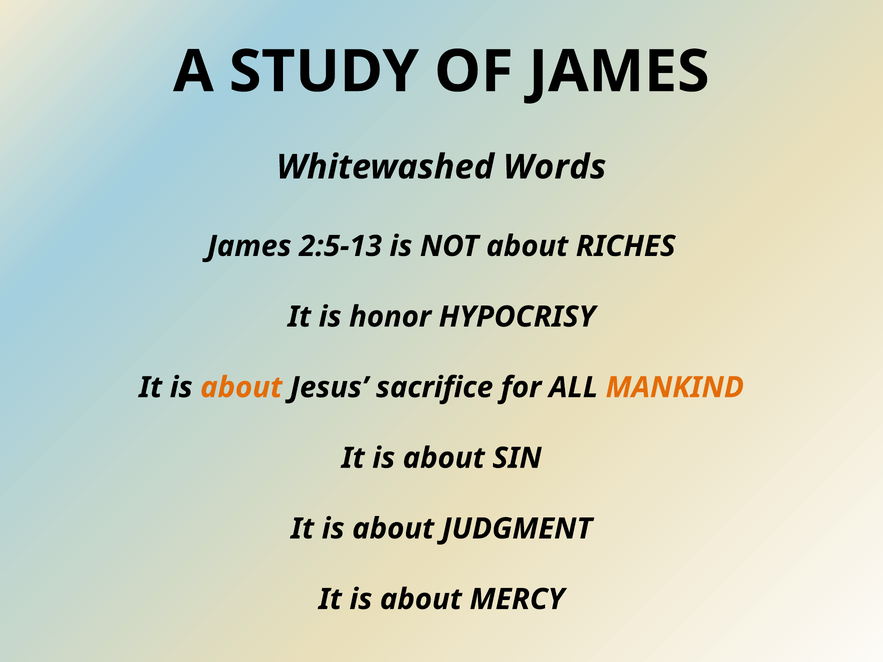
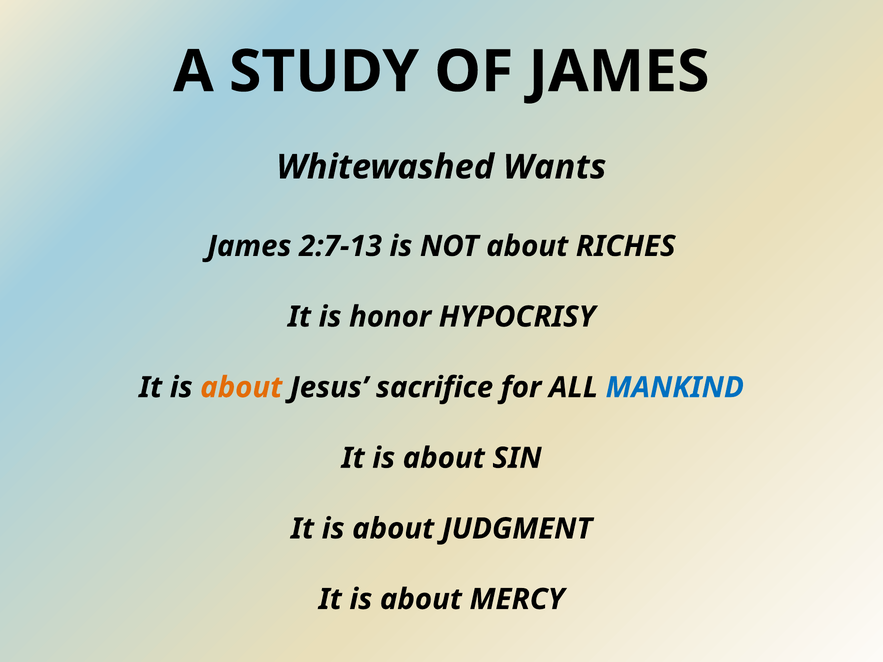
Words: Words -> Wants (555, 167)
2:5-13: 2:5-13 -> 2:7-13 (341, 246)
MANKIND colour: orange -> blue (675, 388)
